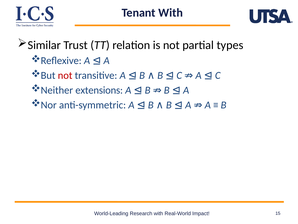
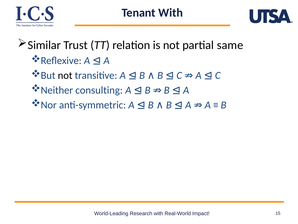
types: types -> same (230, 45)
not colour: red -> black (65, 75)
extensions: extensions -> consulting (99, 90)
